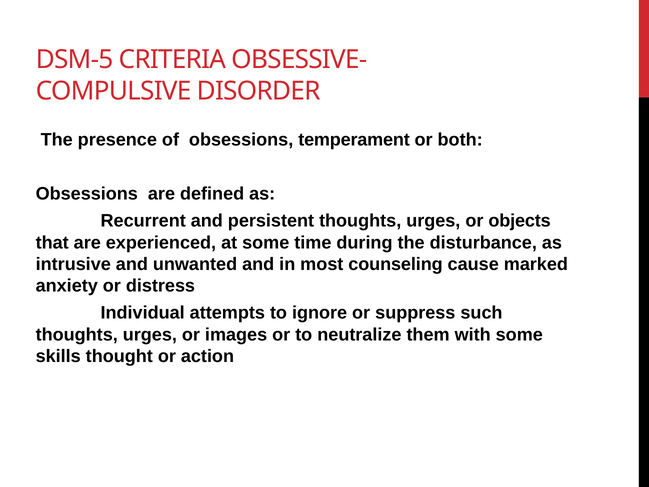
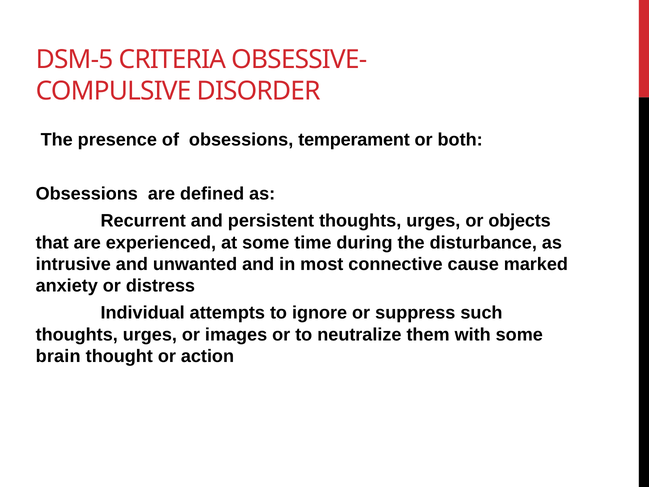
counseling: counseling -> connective (395, 264)
skills: skills -> brain (58, 356)
